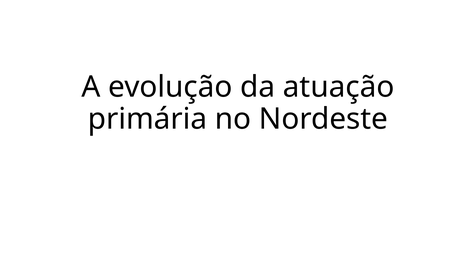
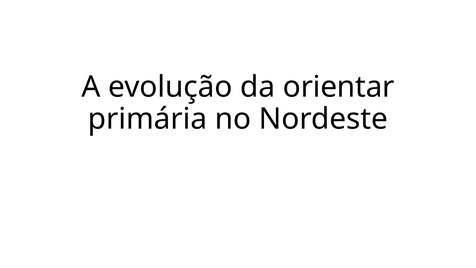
atuação: atuação -> orientar (339, 87)
